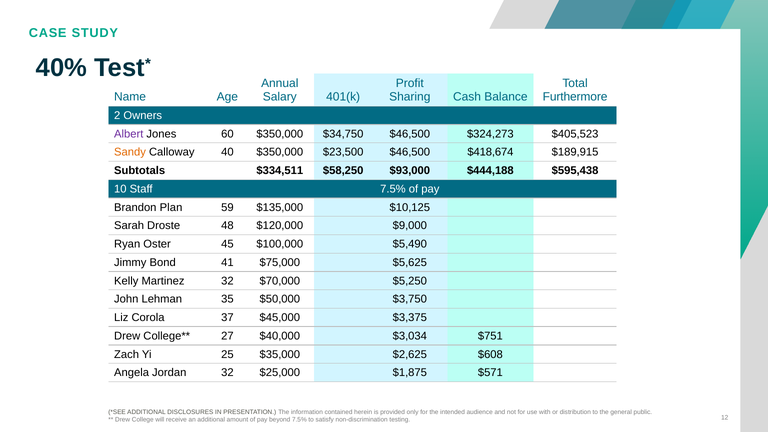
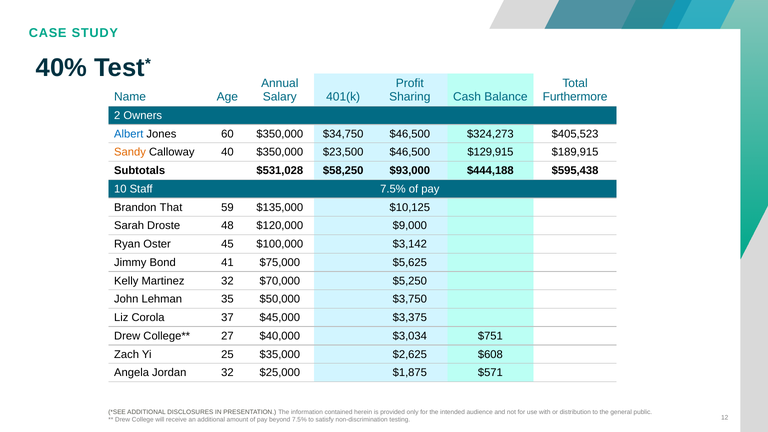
Albert colour: purple -> blue (129, 134)
$418,674: $418,674 -> $129,915 (490, 152)
$334,511: $334,511 -> $531,028 (280, 171)
Plan: Plan -> That (171, 207)
$5,490: $5,490 -> $3,142 (410, 244)
